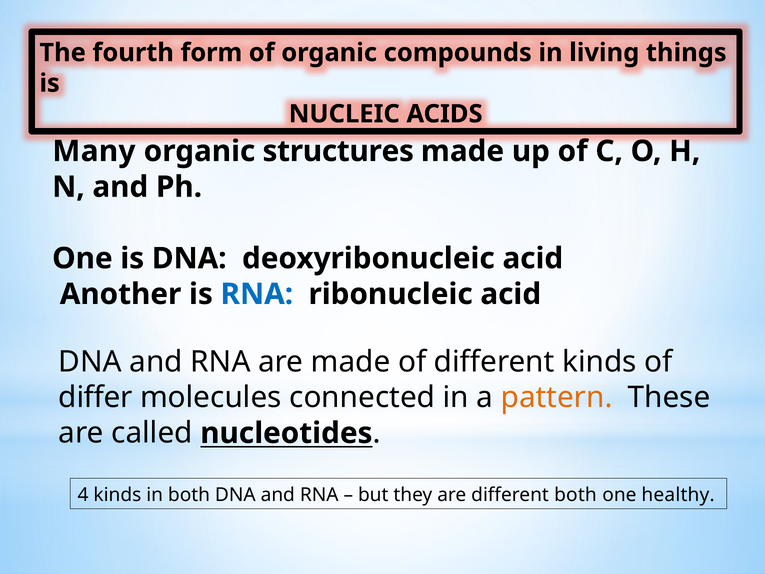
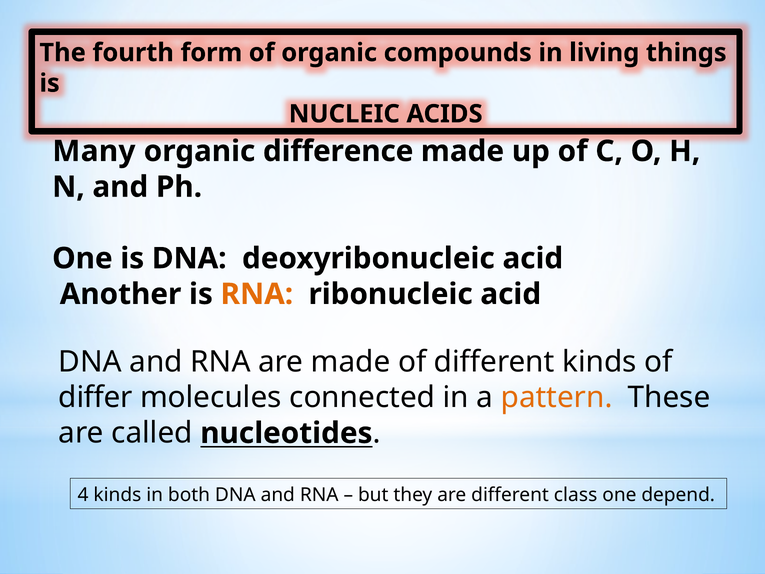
structures: structures -> difference (338, 151)
RNA colour: blue -> orange (257, 294)
different both: both -> class (576, 495)
healthy: healthy -> depend (678, 495)
